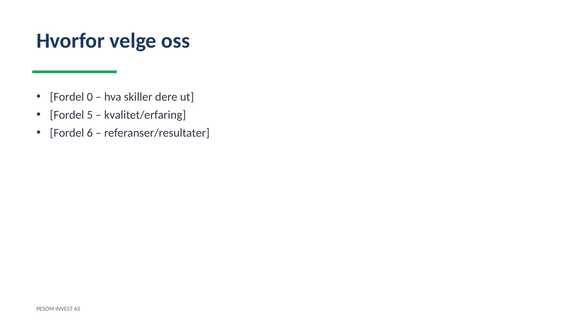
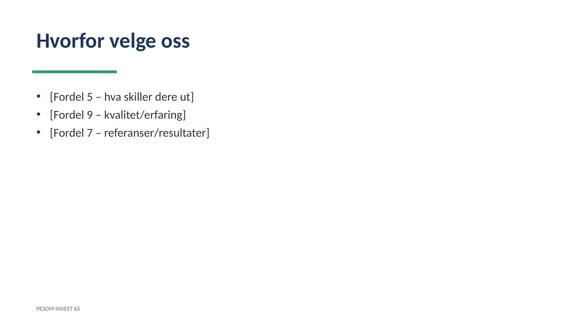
0: 0 -> 5 (90, 97)
5: 5 -> 9 (90, 115)
6: 6 -> 7 (90, 133)
